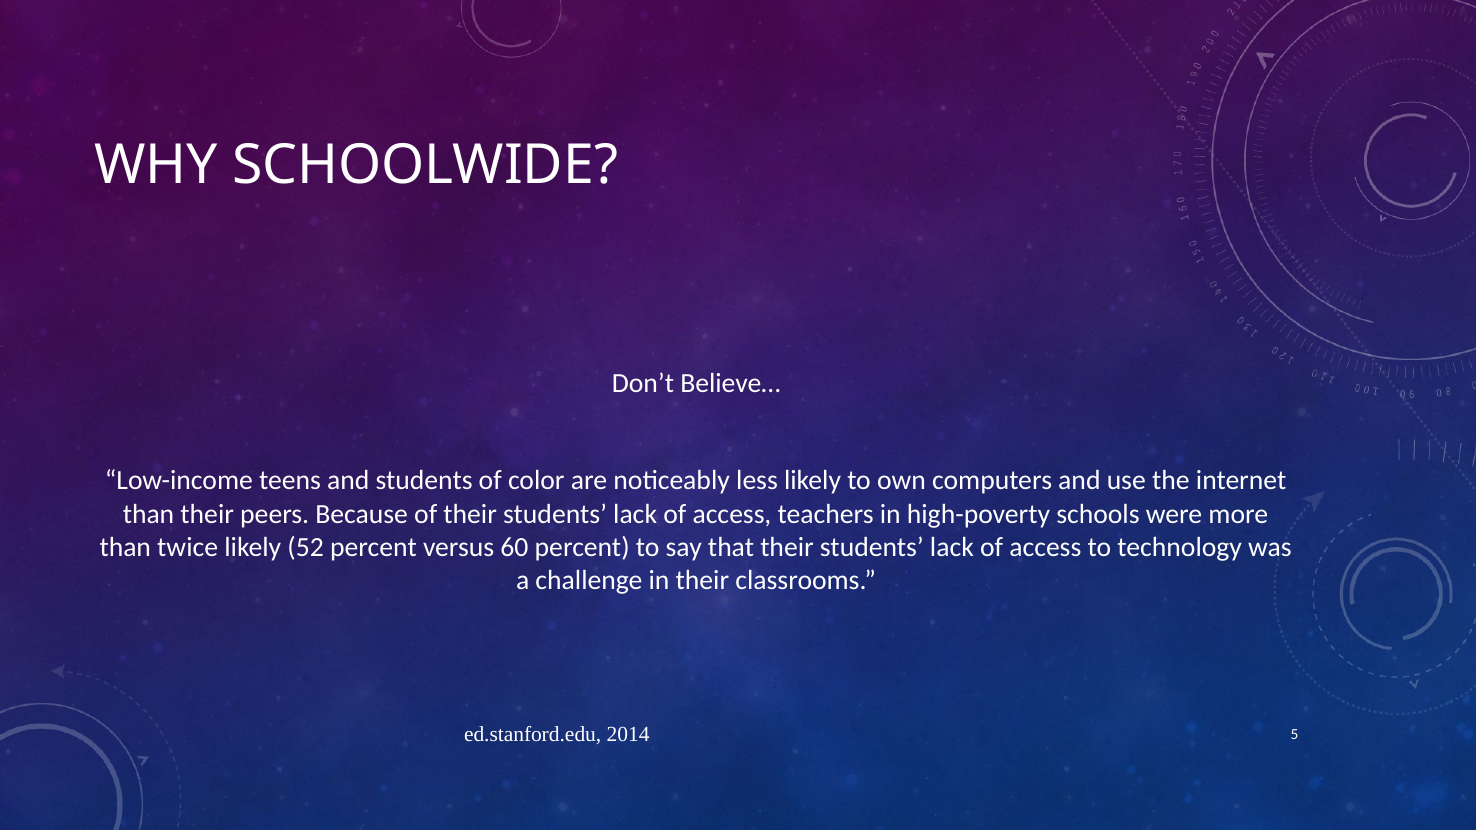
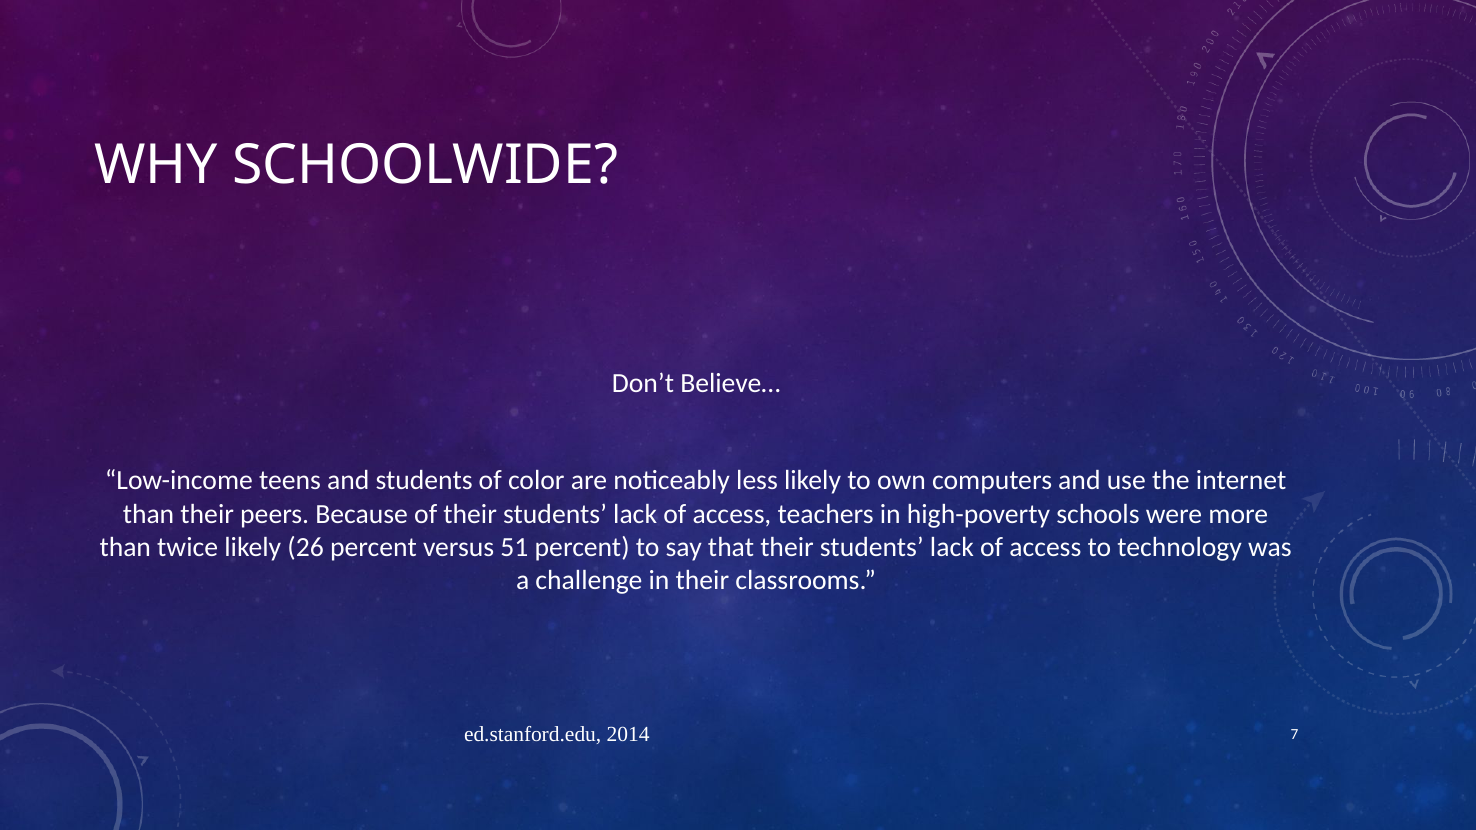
52: 52 -> 26 (306, 547)
60: 60 -> 51 (514, 547)
5: 5 -> 7 (1295, 735)
